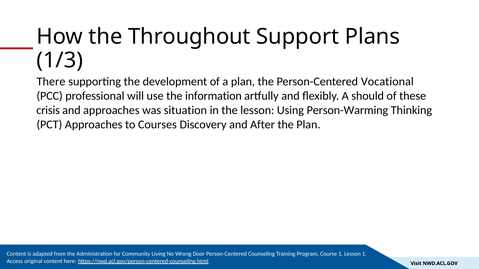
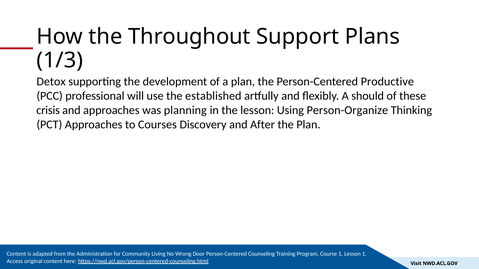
There: There -> Detox (51, 82)
Vocational: Vocational -> Productive (387, 82)
information: information -> established (213, 96)
situation: situation -> planning (185, 110)
Person-Warming: Person-Warming -> Person-Organize (347, 110)
